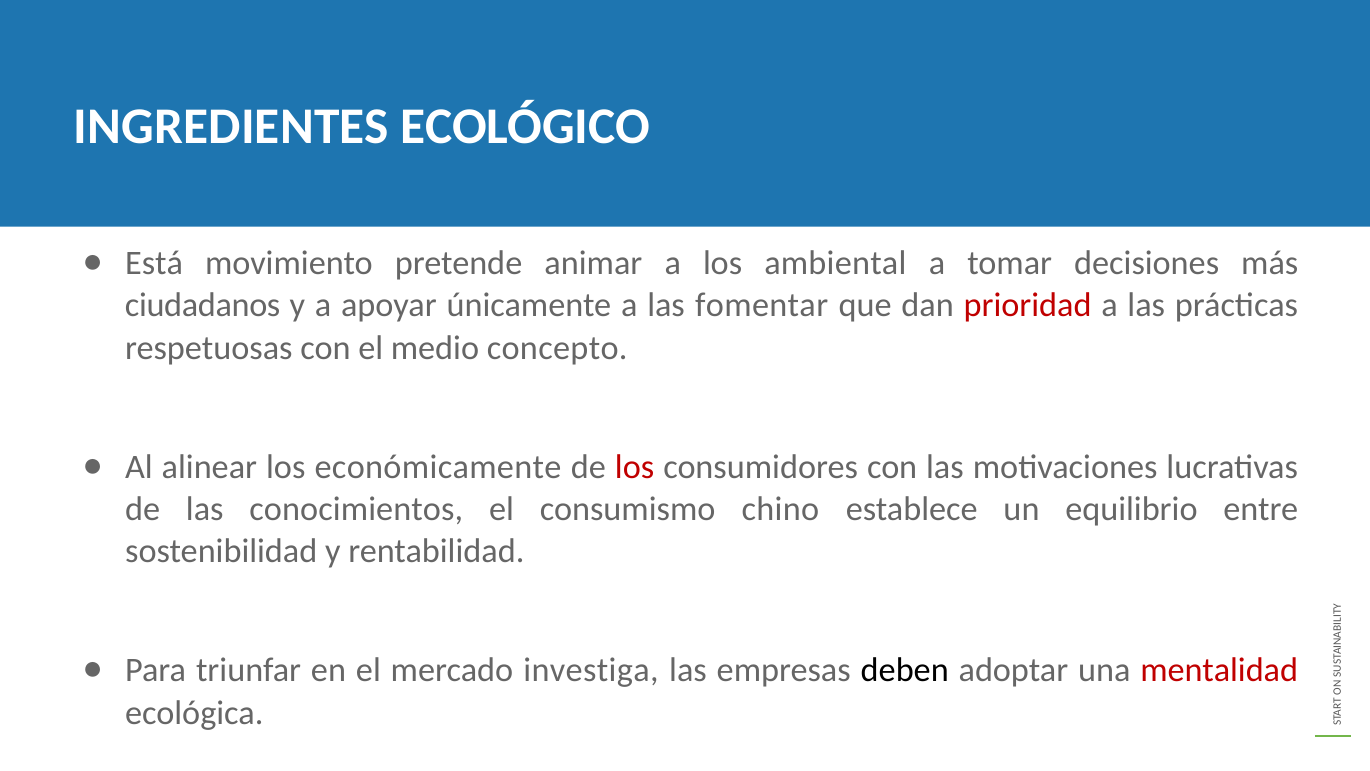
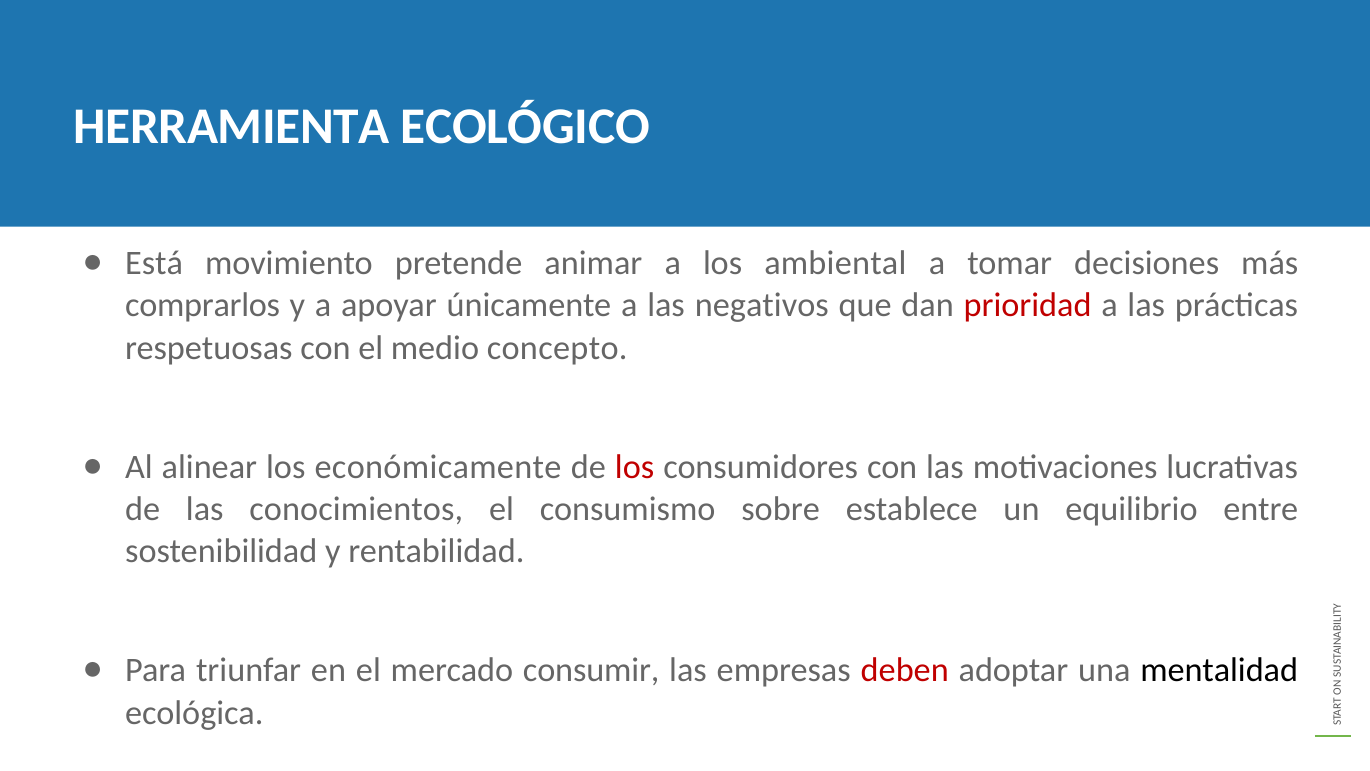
INGREDIENTES: INGREDIENTES -> HERRAMIENTA (232, 127)
ciudadanos: ciudadanos -> comprarlos (203, 305)
fomentar: fomentar -> negativos (762, 305)
chino: chino -> sobre (781, 509)
investiga: investiga -> consumir (591, 670)
deben colour: black -> red (905, 670)
mentalidad colour: red -> black (1219, 670)
